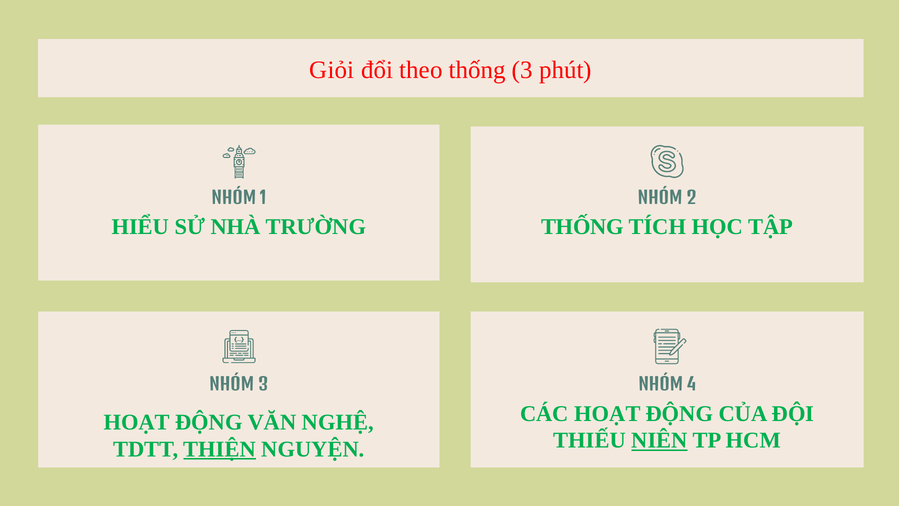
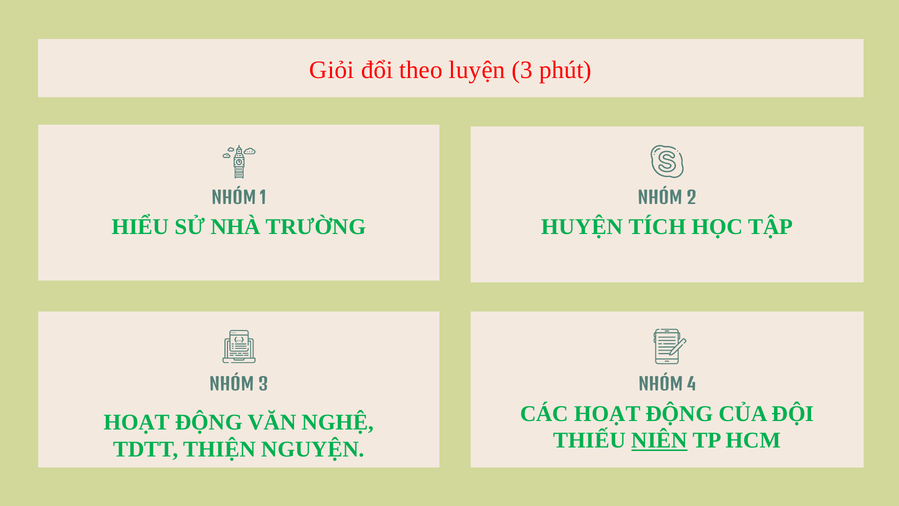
theo thống: thống -> luyện (477, 70)
TRƯỜNG THỐNG: THỐNG -> HUYỆN (582, 227)
THIỆN underline: present -> none (220, 449)
